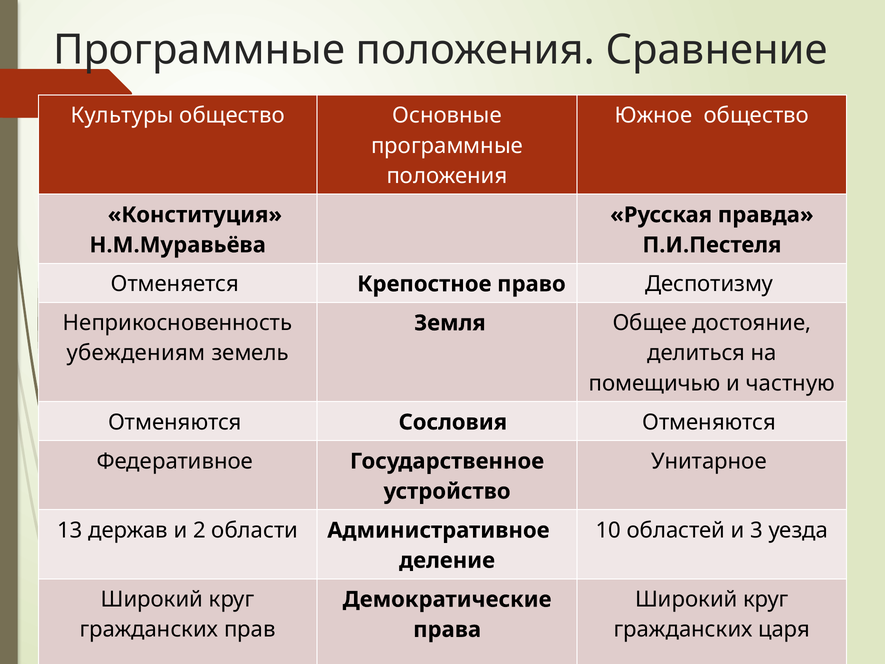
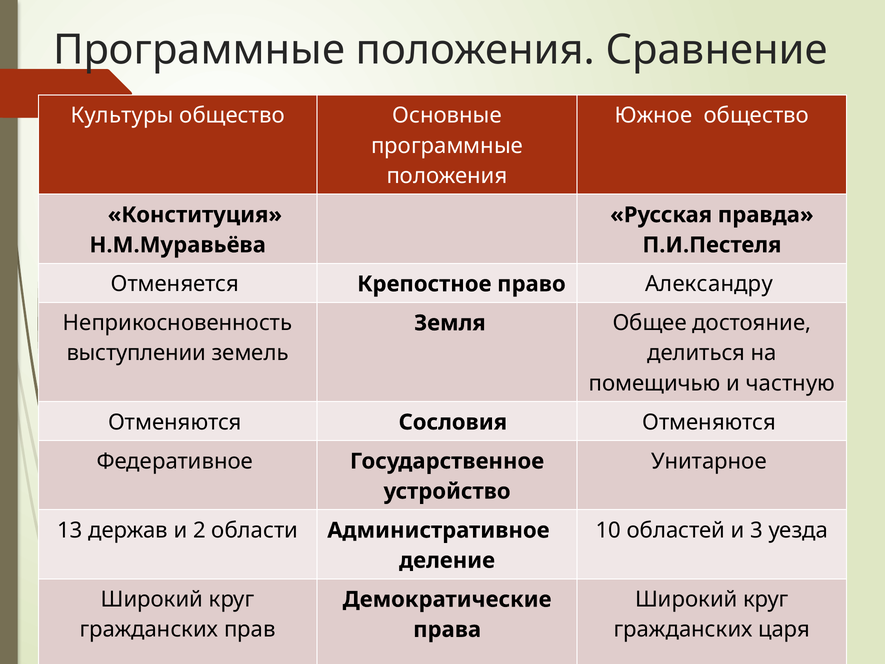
Деспотизму: Деспотизму -> Александру (709, 284)
убеждениям: убеждениям -> выступлении (136, 353)
